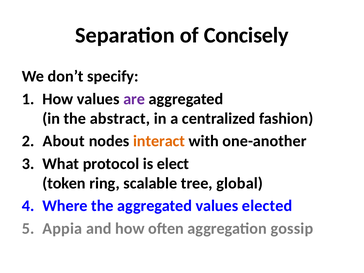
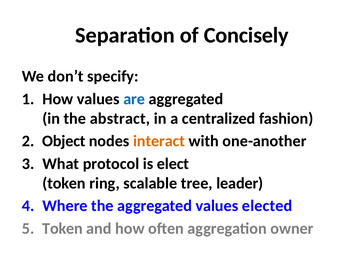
are colour: purple -> blue (134, 99)
About: About -> Object (64, 141)
global: global -> leader (240, 183)
Appia: Appia -> Token (62, 228)
gossip: gossip -> owner (292, 228)
